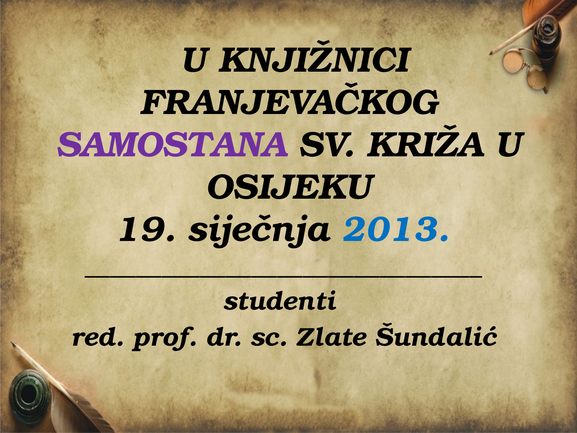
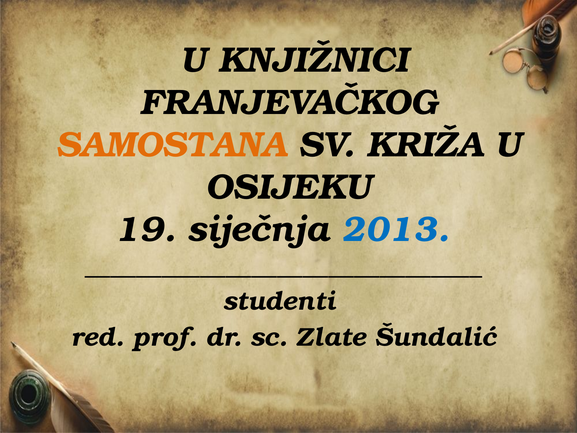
SAMOSTANA colour: purple -> orange (171, 145)
